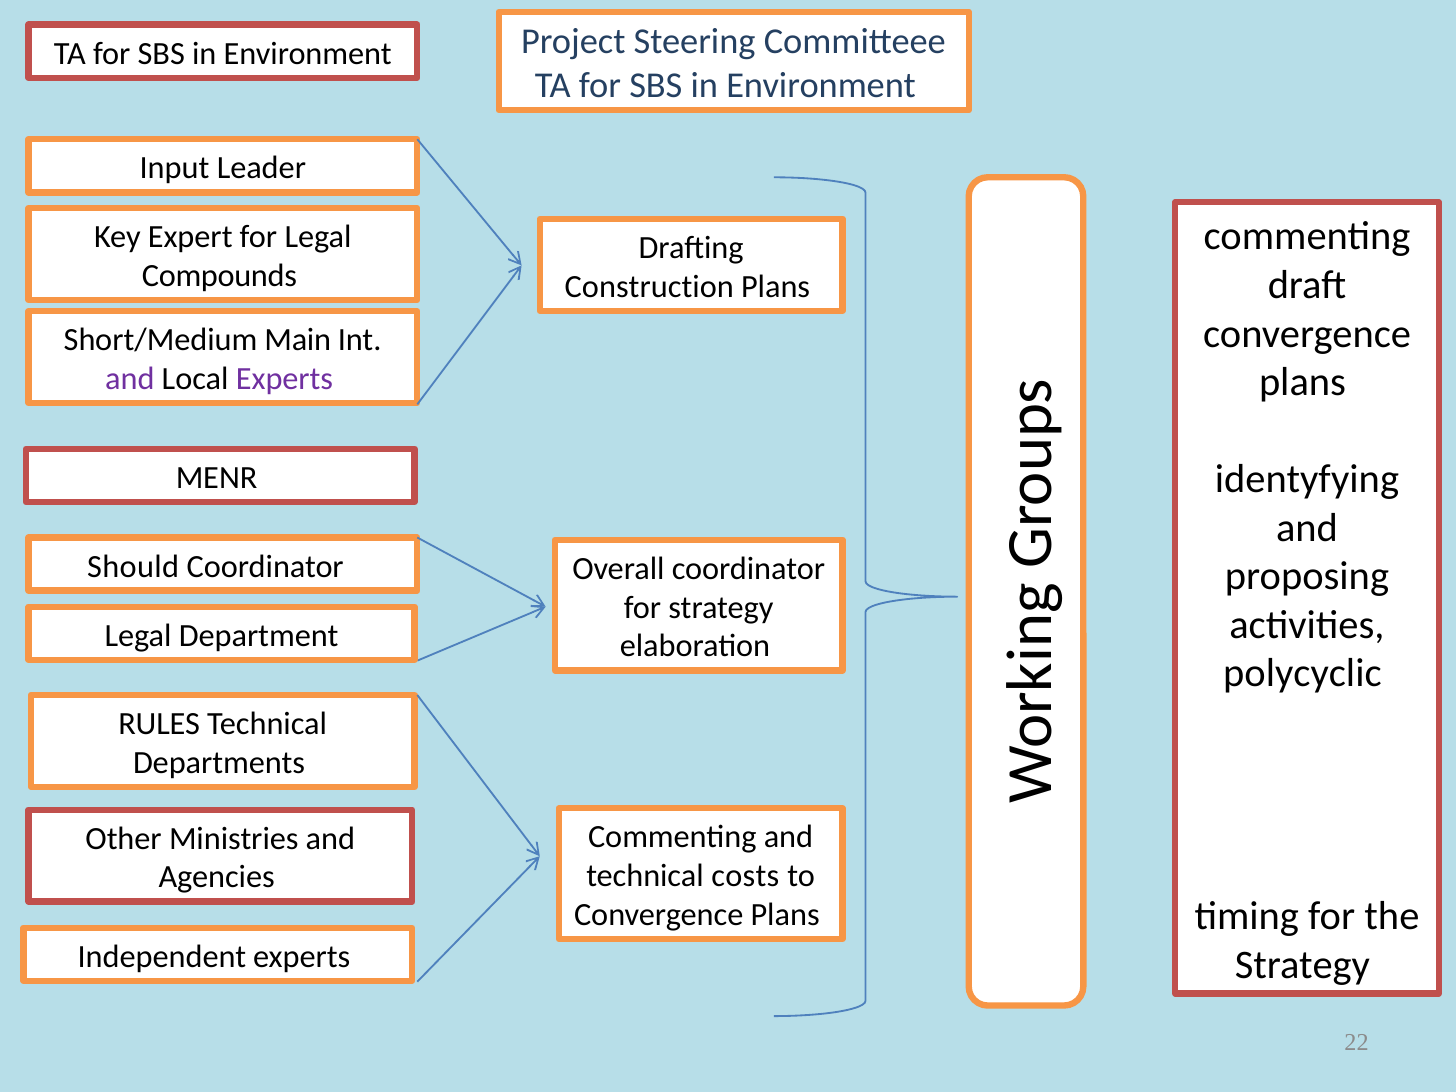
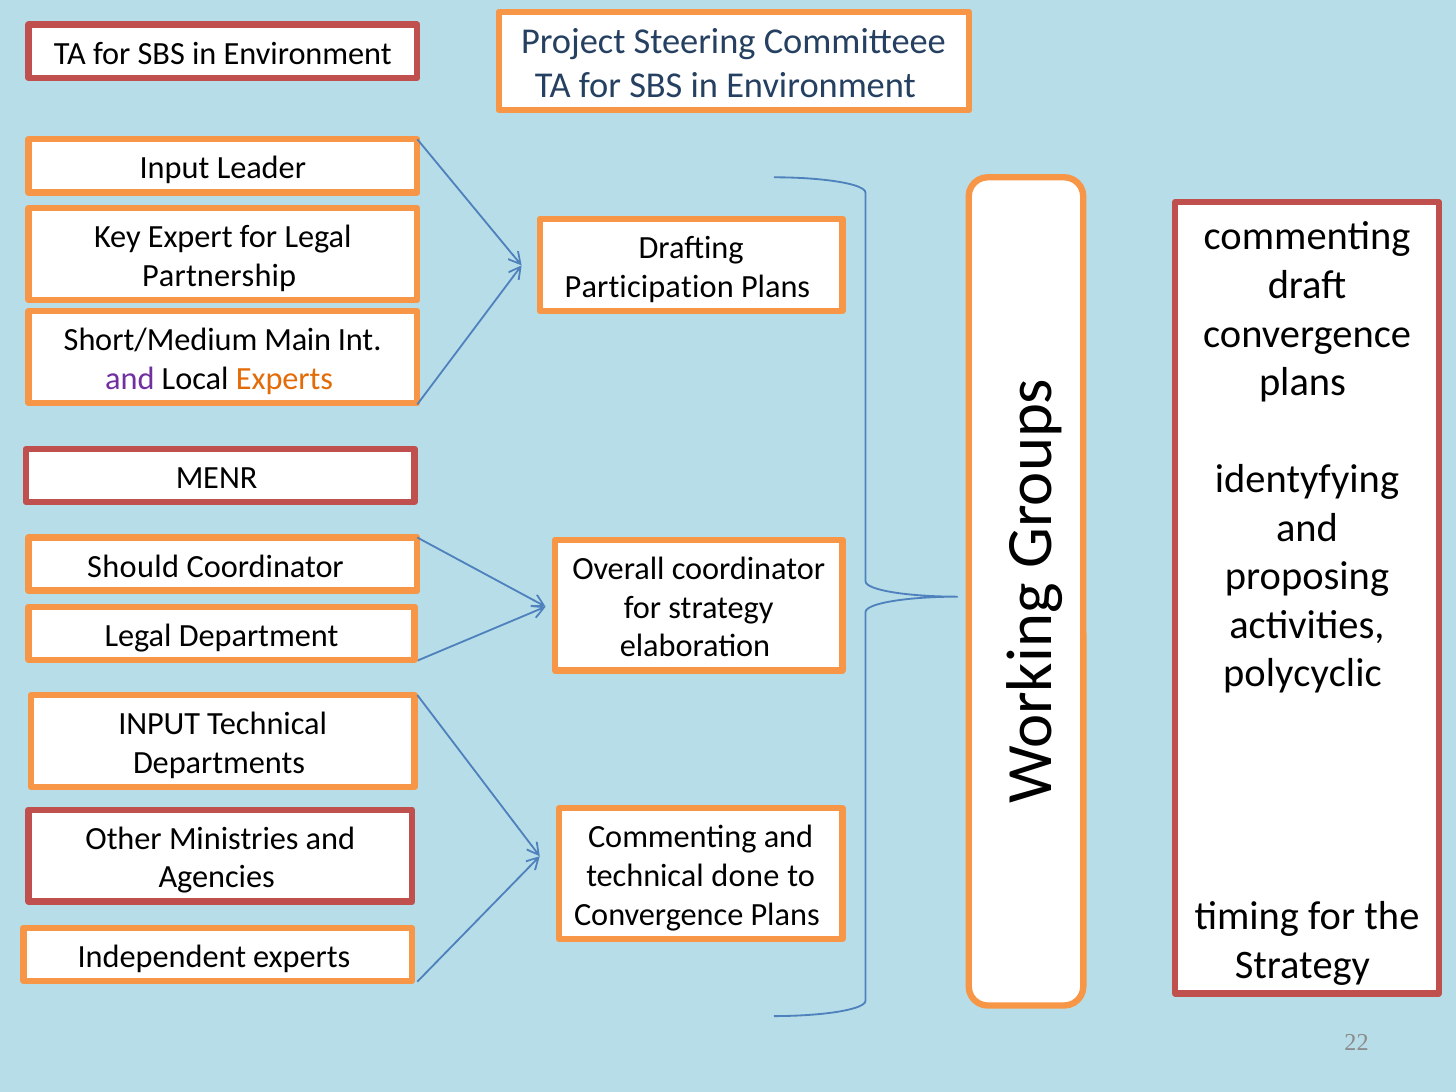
Compounds: Compounds -> Partnership (219, 276)
Construction: Construction -> Participation (649, 286)
Experts colour: purple -> orange (284, 379)
RULES: RULES -> INPUT (159, 724)
costs: costs -> done (745, 876)
